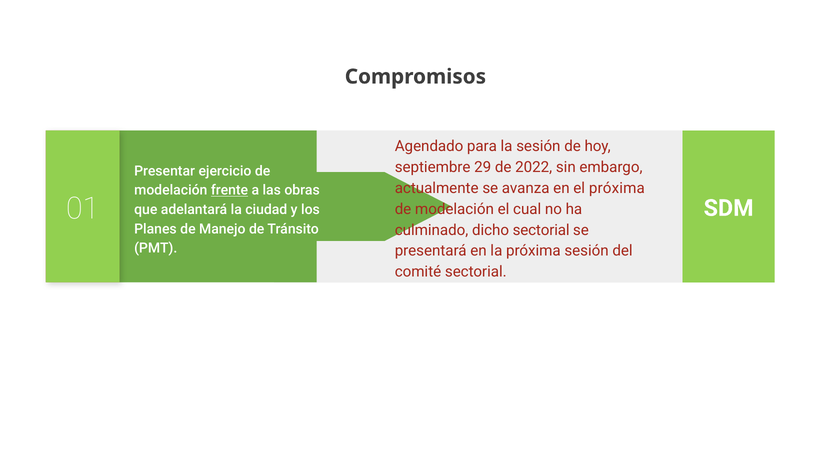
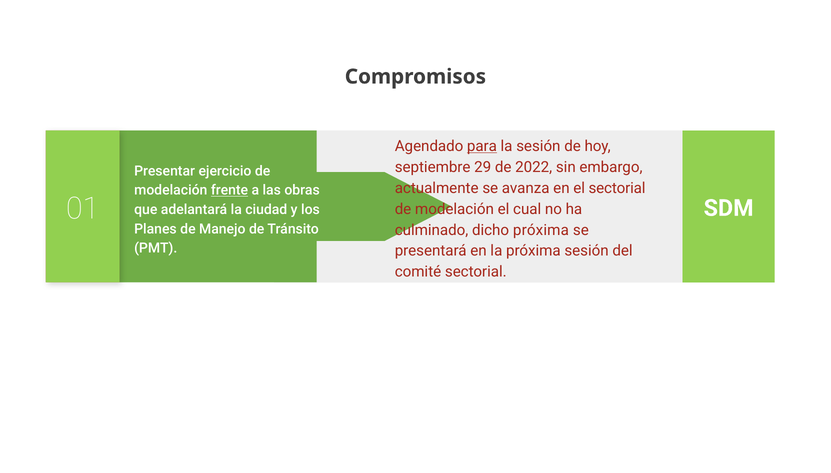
para underline: none -> present (482, 146)
el próxima: próxima -> sectorial (617, 188)
dicho sectorial: sectorial -> próxima (541, 230)
